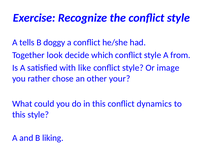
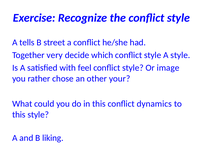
doggy: doggy -> street (54, 43)
look: look -> very (55, 55)
A from: from -> style (180, 55)
like: like -> feel (85, 68)
